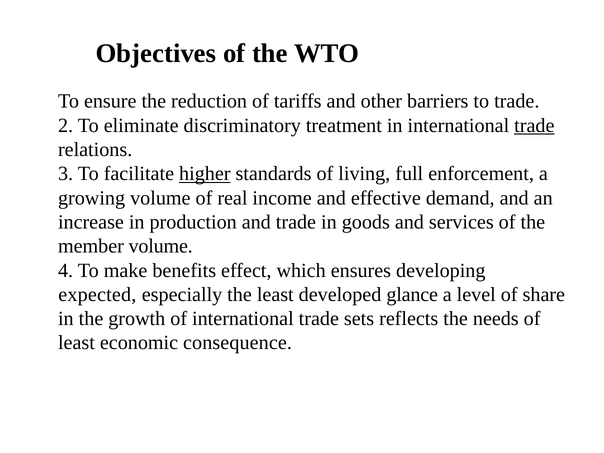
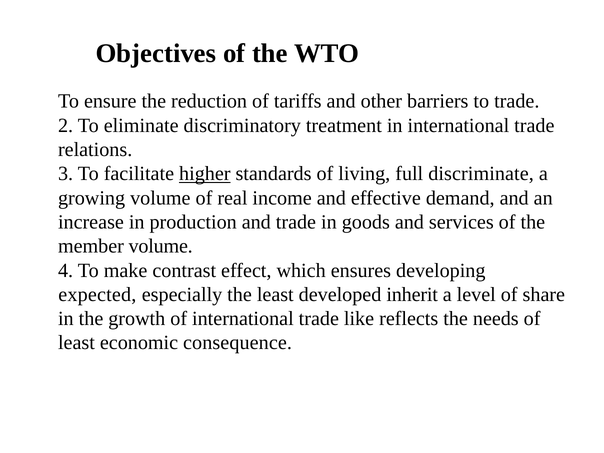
trade underline: present -> none (534, 125)
enforcement: enforcement -> discriminate (481, 174)
benefits: benefits -> contrast (184, 270)
glance: glance -> inherit (412, 295)
sets: sets -> like (359, 319)
